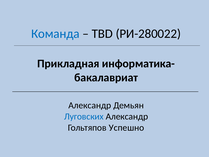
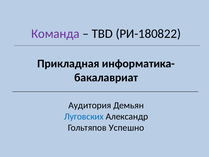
Команда colour: blue -> purple (55, 34)
РИ-280022: РИ-280022 -> РИ-180822 (148, 34)
Александр: Александр -> Аудитория (90, 105)
